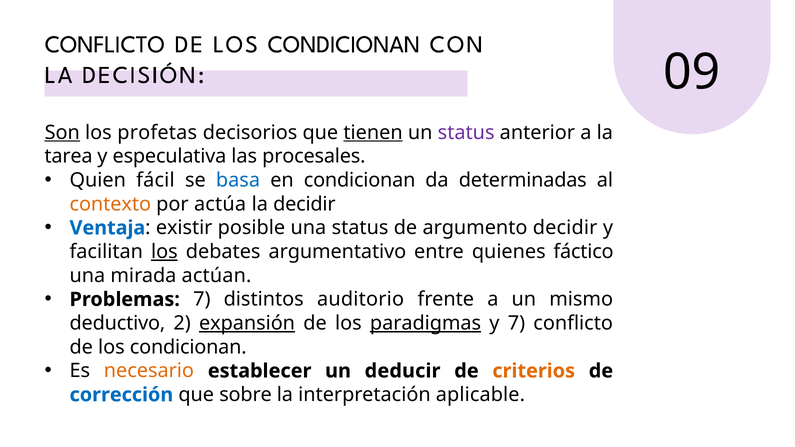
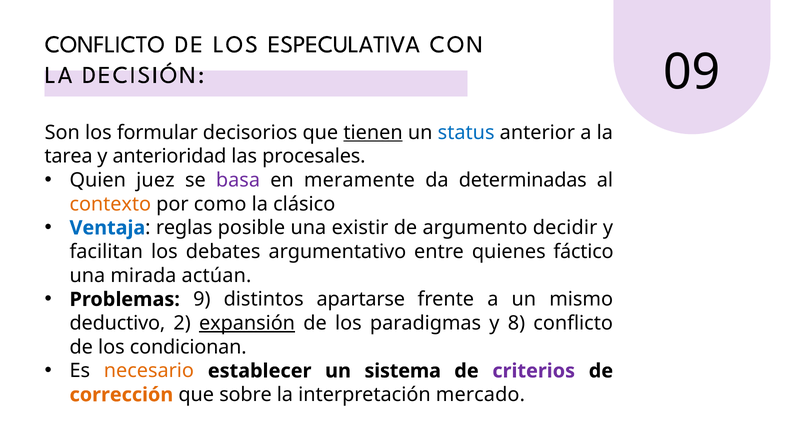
CONDICIONAN: CONDICIONAN -> ESPECULATIVA (344, 44)
Son underline: present -> none (62, 133)
profetas: profetas -> formular (157, 133)
status colour: purple -> blue (466, 133)
especulativa: especulativa -> anterioridad (169, 156)
fácil: fácil -> juez (155, 180)
basa colour: blue -> purple (238, 180)
en condicionan: condicionan -> meramente (359, 180)
actúa: actúa -> como (220, 204)
la decidir: decidir -> clásico (304, 204)
existir: existir -> reglas (184, 228)
una status: status -> existir (360, 228)
los underline: present -> none (164, 252)
Problemas 7: 7 -> 9 (202, 300)
auditorio: auditorio -> apartarse (361, 300)
paradigmas underline: present -> none (426, 323)
y 7: 7 -> 8 (516, 323)
deducir: deducir -> sistema (403, 371)
criterios colour: orange -> purple (534, 371)
corrección colour: blue -> orange (121, 395)
aplicable: aplicable -> mercado (480, 395)
